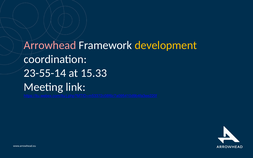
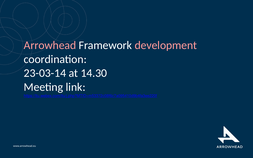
development colour: yellow -> pink (166, 45)
23-55-14: 23-55-14 -> 23-03-14 (45, 73)
15.33: 15.33 -> 14.30 (94, 73)
